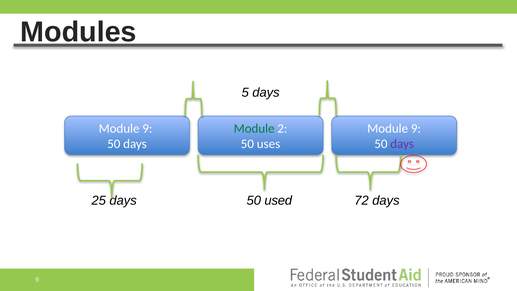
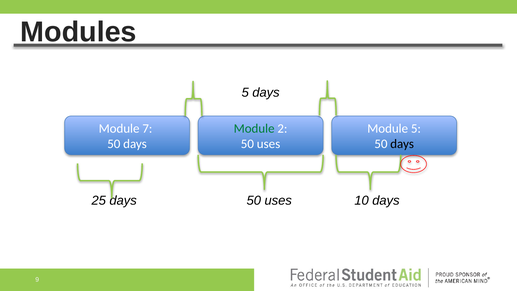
9: 9 -> 7 (147, 128)
9: 9 -> 5 (416, 128)
days colour: purple -> black (402, 144)
used: used -> uses (278, 200)
72: 72 -> 10 (362, 200)
